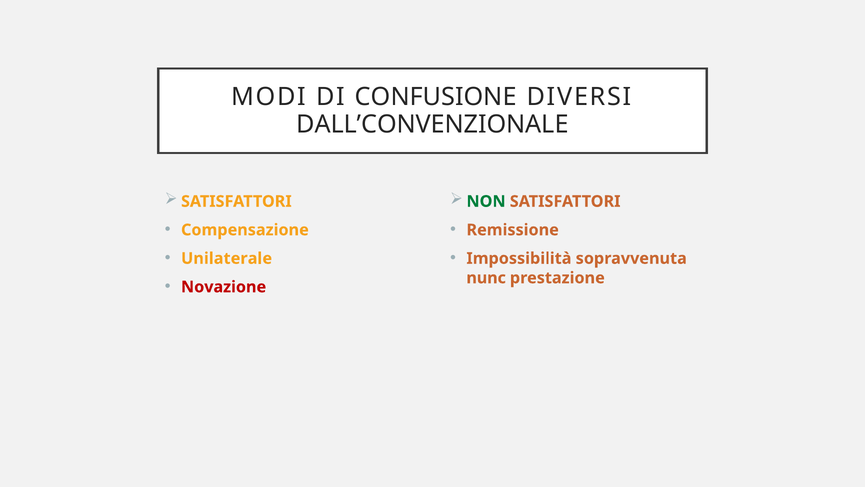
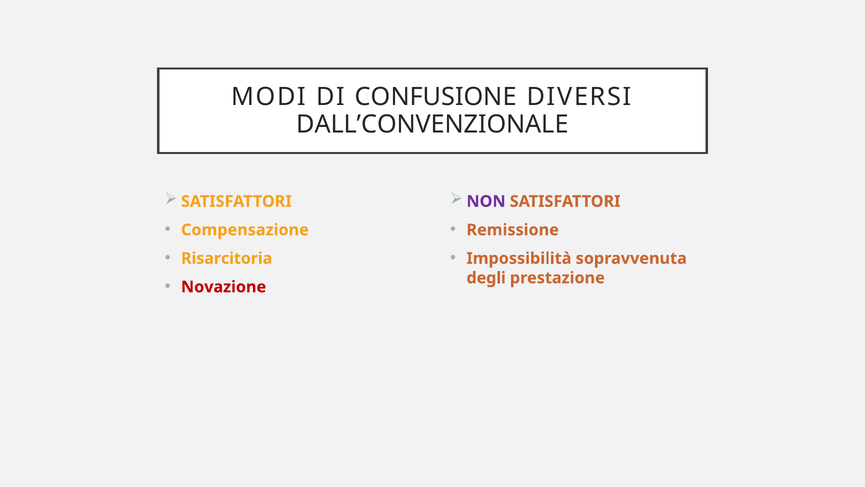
NON colour: green -> purple (486, 201)
Unilaterale: Unilaterale -> Risarcitoria (227, 258)
nunc: nunc -> degli (486, 278)
